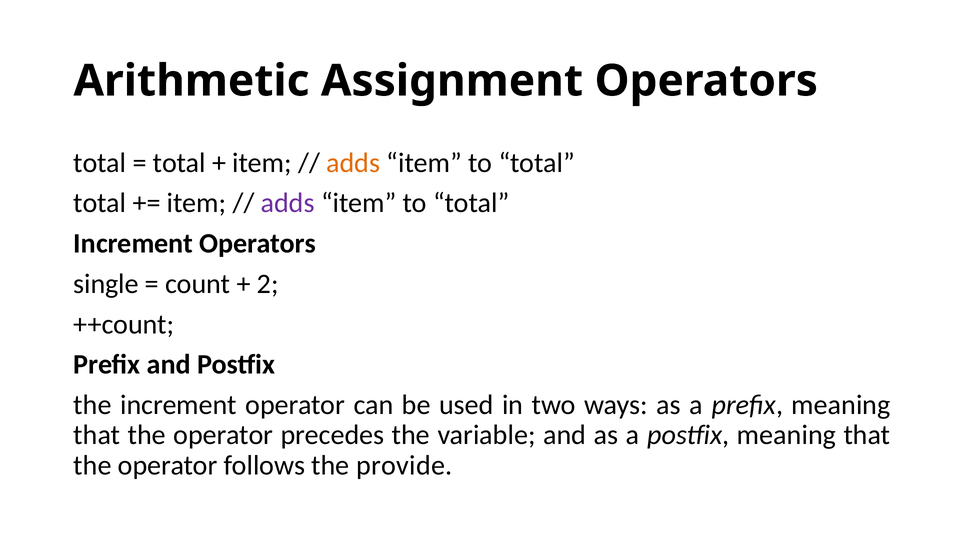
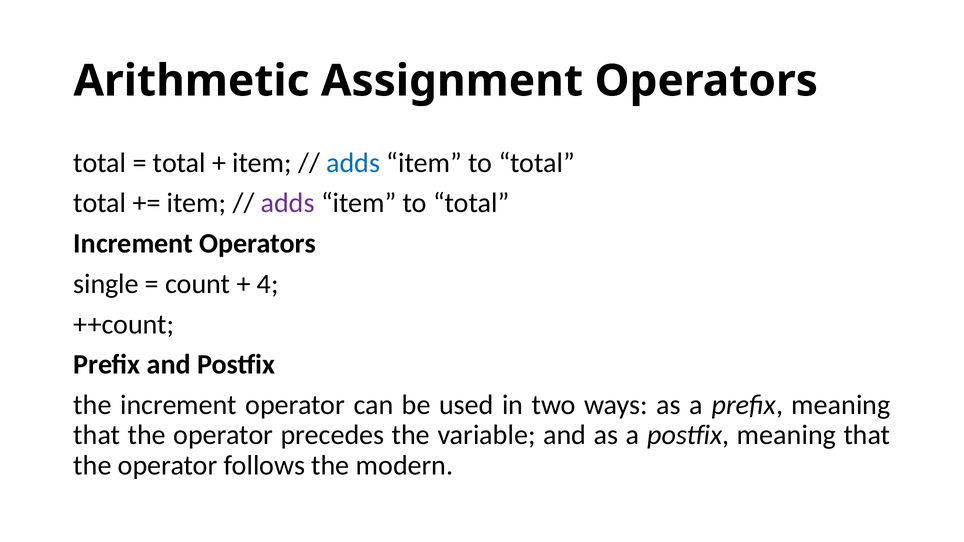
adds colour: orange -> blue (353, 163)
2: 2 -> 4 (268, 284)
provide: provide -> modern (405, 466)
